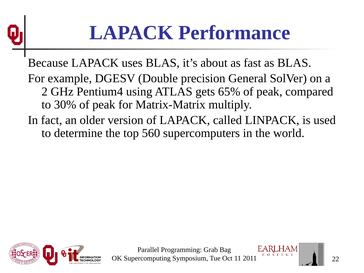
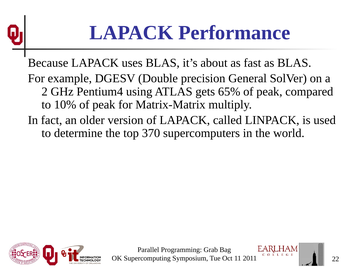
30%: 30% -> 10% (65, 105)
560: 560 -> 370 (151, 133)
